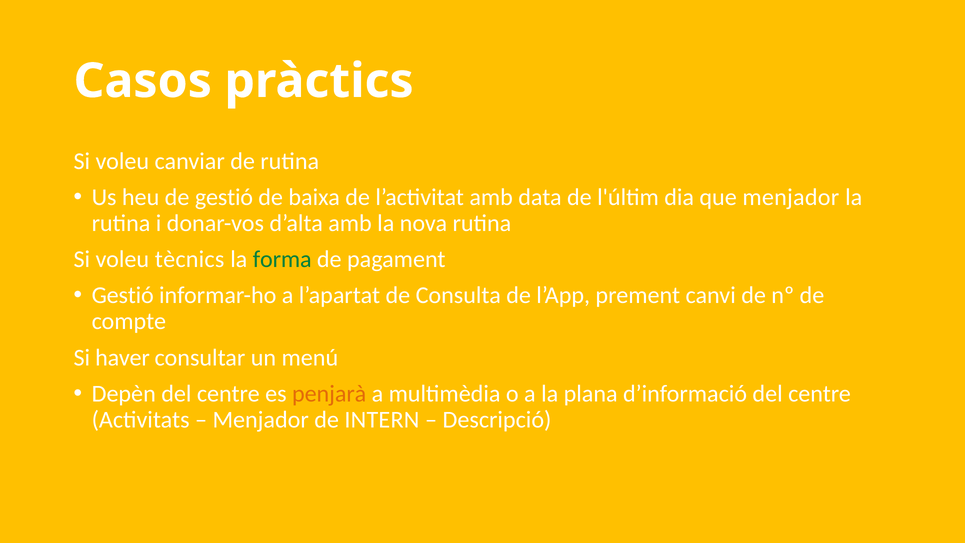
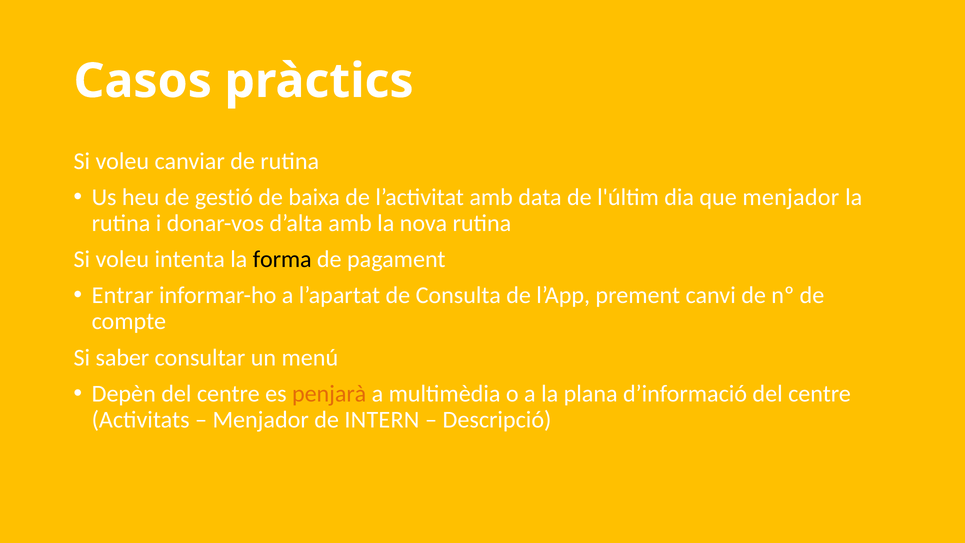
tècnics: tècnics -> intenta (190, 259)
forma colour: green -> black (282, 259)
Gestió: Gestió -> Entrar (123, 295)
haver: haver -> saber (122, 357)
